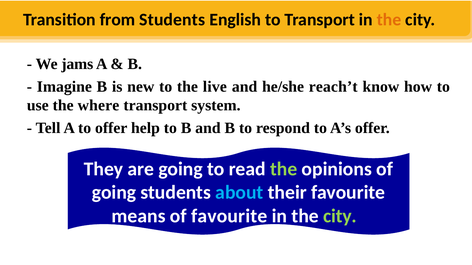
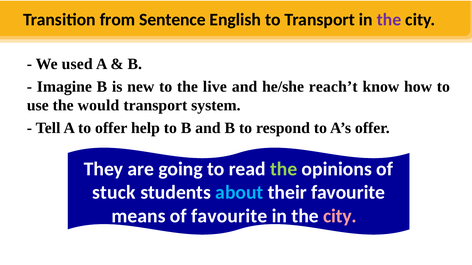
from Students: Students -> Sentence (172, 20)
the colour: orange -> purple (389, 20)
jams: jams -> used (77, 64)
where: where -> would (98, 106)
going: going -> stuck (114, 193)
city colour: light green -> pink (340, 216)
